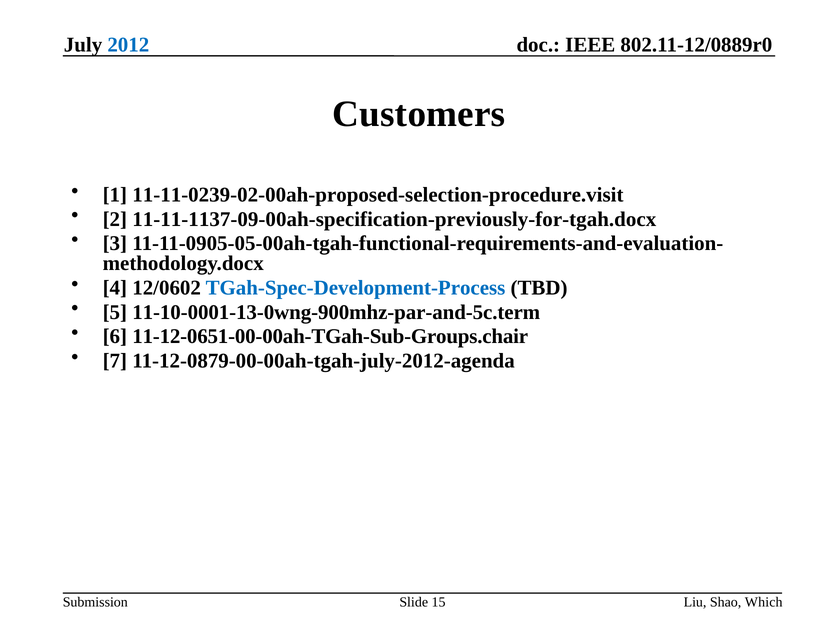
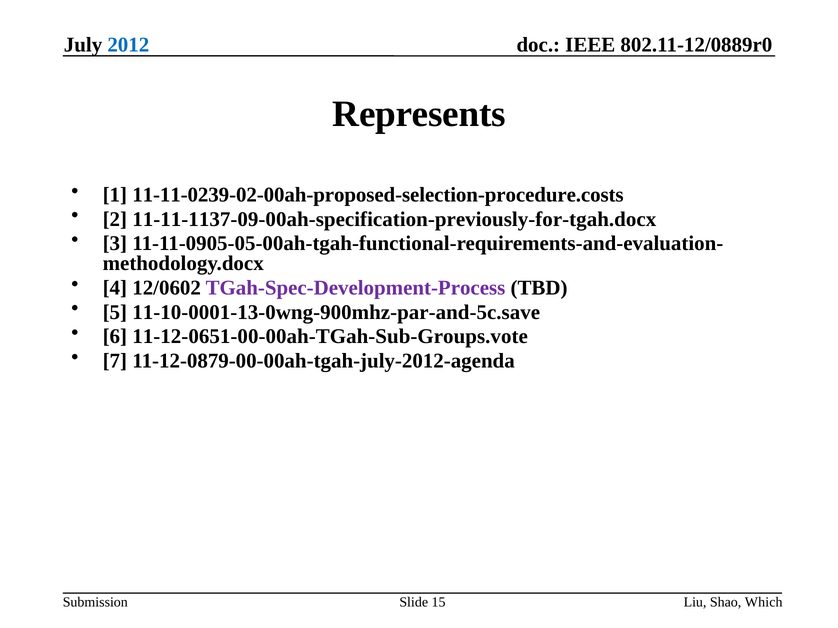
Customers: Customers -> Represents (419, 114)
11-11-0239-02-00ah-proposed-selection-procedure.visit: 11-11-0239-02-00ah-proposed-selection-procedure.visit -> 11-11-0239-02-00ah-proposed-selection-procedure.costs (378, 195)
TGah-Spec-Development-Process colour: blue -> purple (355, 288)
11-10-0001-13-0wng-900mhz-par-and-5c.term: 11-10-0001-13-0wng-900mhz-par-and-5c.term -> 11-10-0001-13-0wng-900mhz-par-and-5c.save (336, 312)
11-12-0651-00-00ah-TGah-Sub-Groups.chair: 11-12-0651-00-00ah-TGah-Sub-Groups.chair -> 11-12-0651-00-00ah-TGah-Sub-Groups.vote (330, 337)
